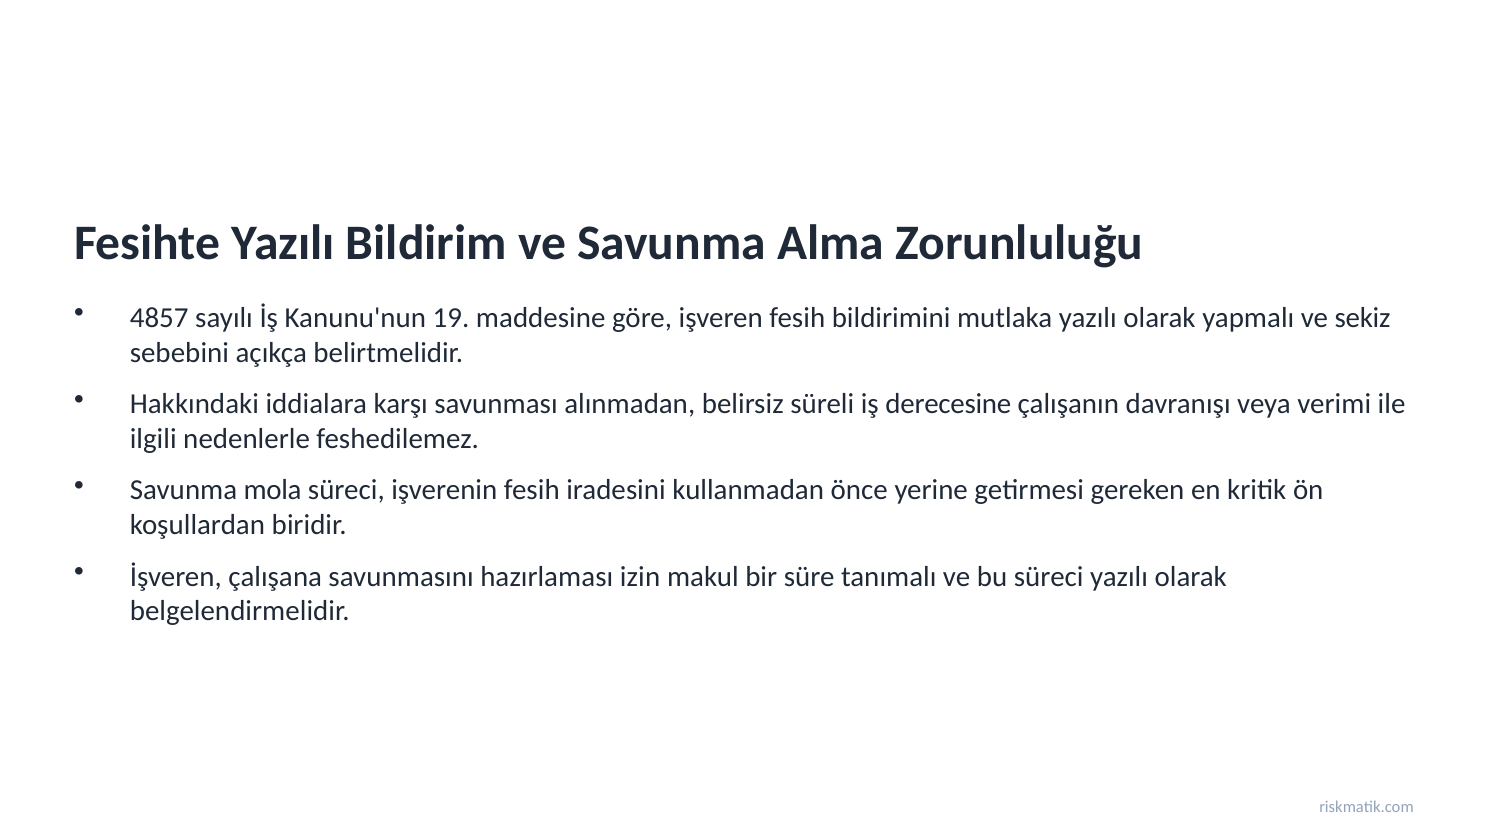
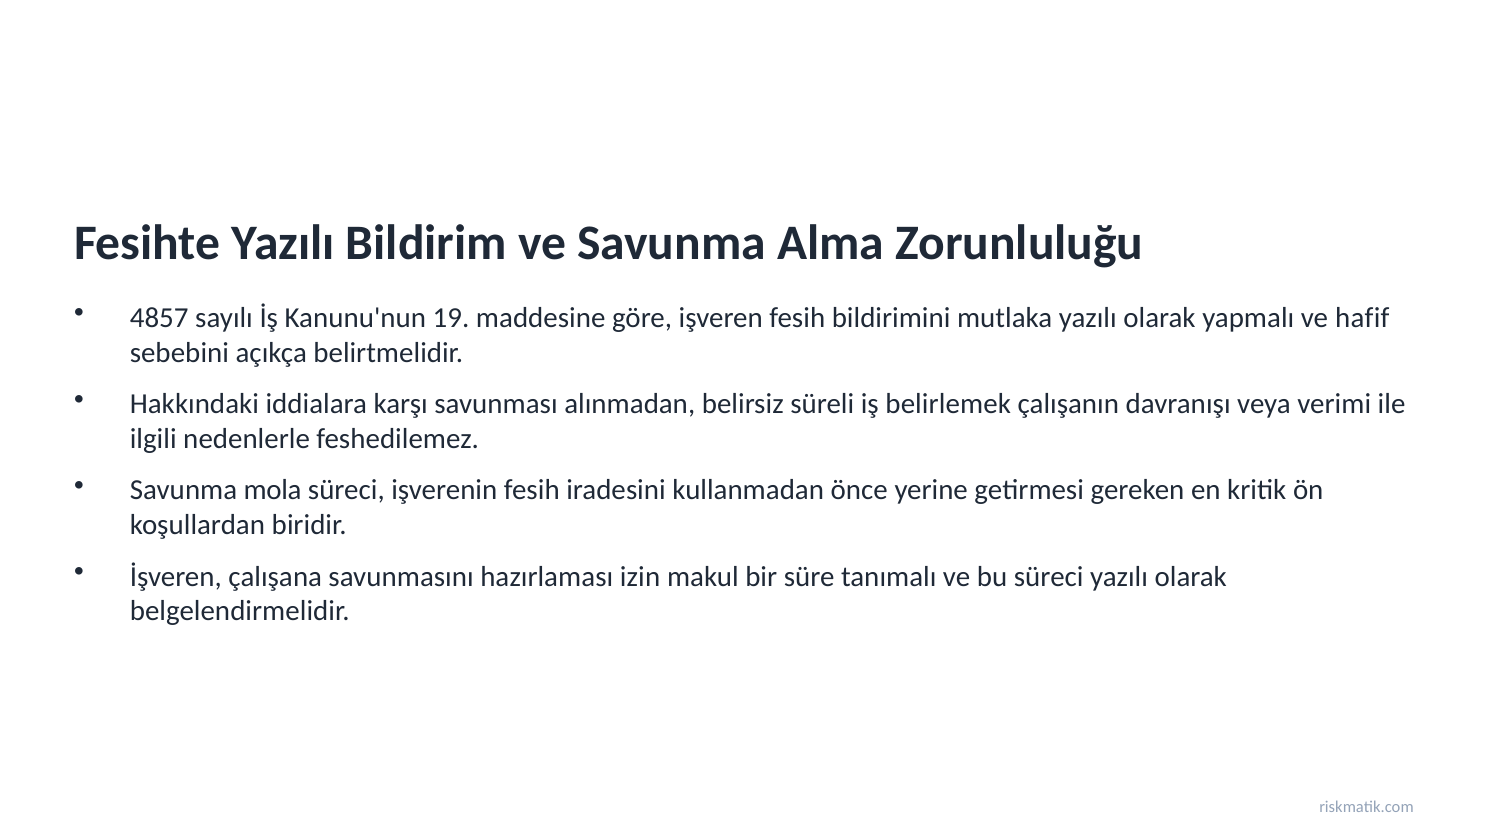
sekiz: sekiz -> hafif (1362, 318)
derecesine: derecesine -> belirlemek (948, 404)
